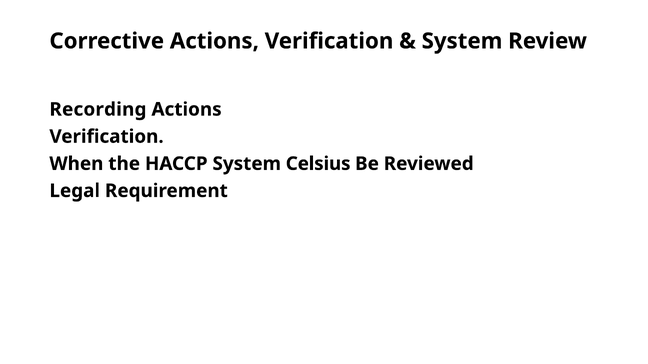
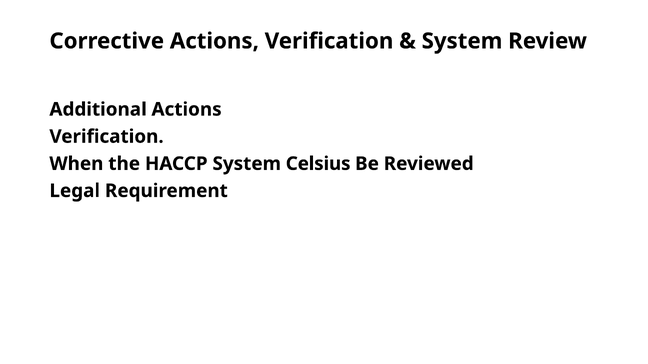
Recording: Recording -> Additional (98, 110)
